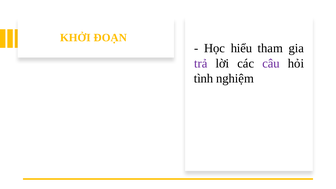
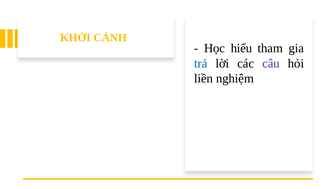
ĐOẠN: ĐOẠN -> CẢNH (110, 38)
trả colour: purple -> blue (201, 63)
tình: tình -> liền (203, 78)
